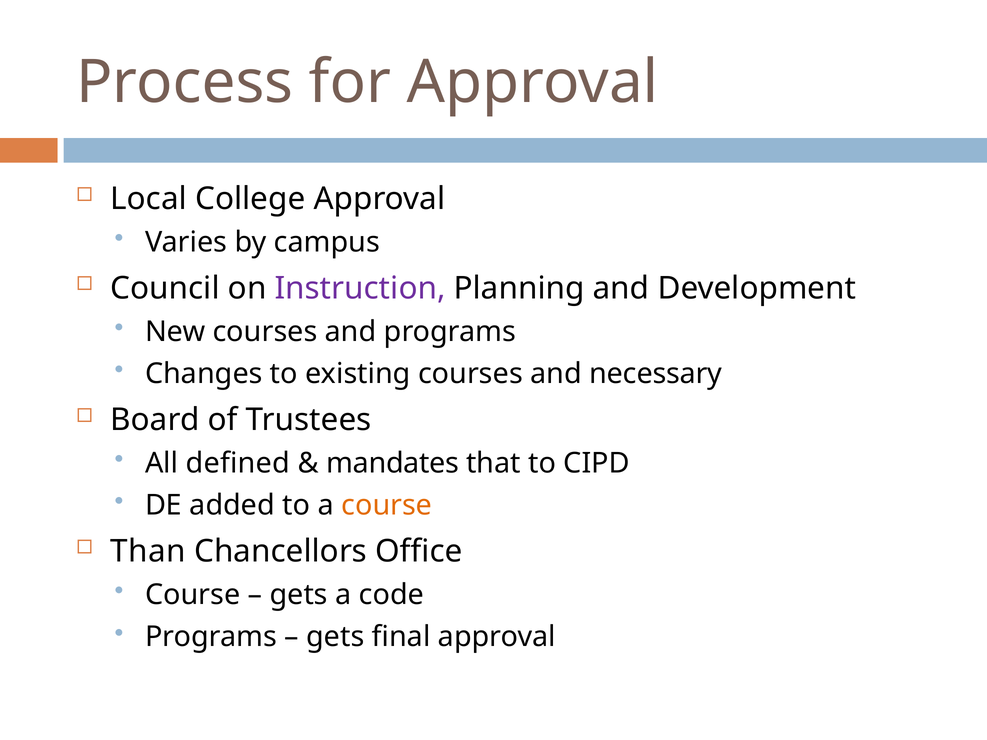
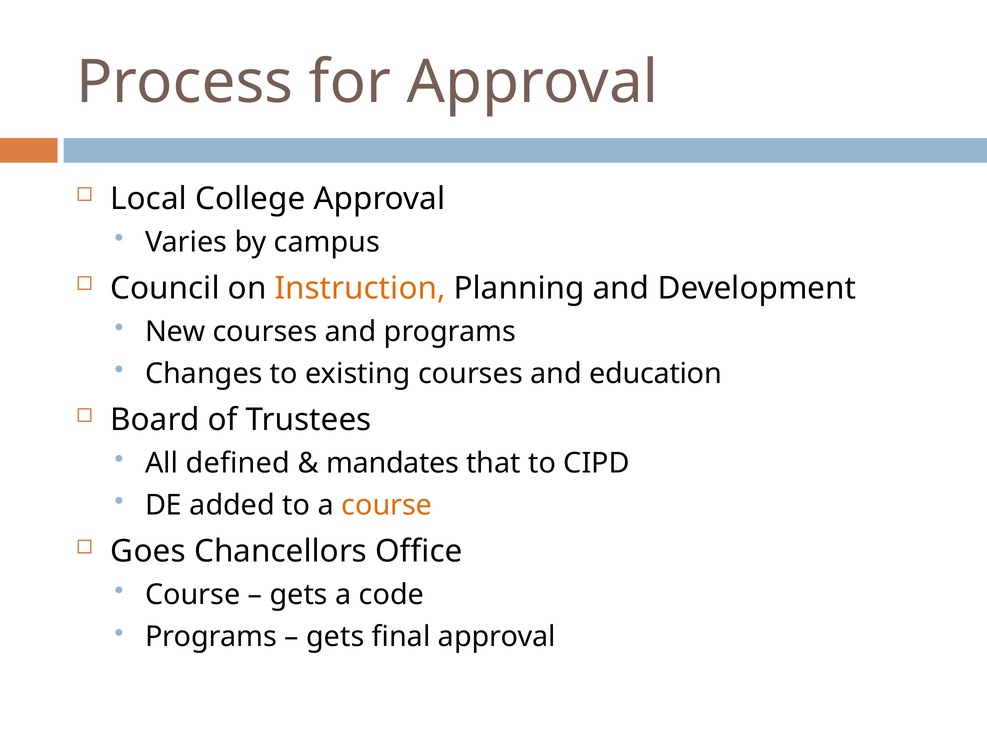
Instruction colour: purple -> orange (360, 288)
necessary: necessary -> education (656, 374)
Than: Than -> Goes (148, 551)
